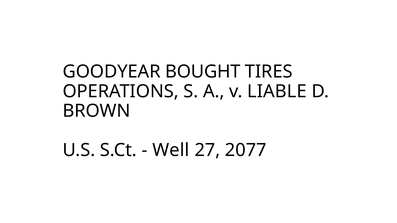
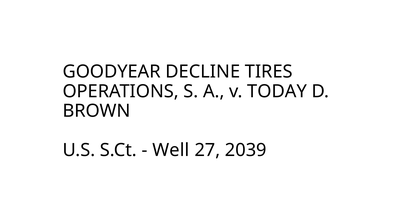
BOUGHT: BOUGHT -> DECLINE (203, 72)
LIABLE: LIABLE -> TODAY (277, 91)
2077: 2077 -> 2039 (246, 150)
